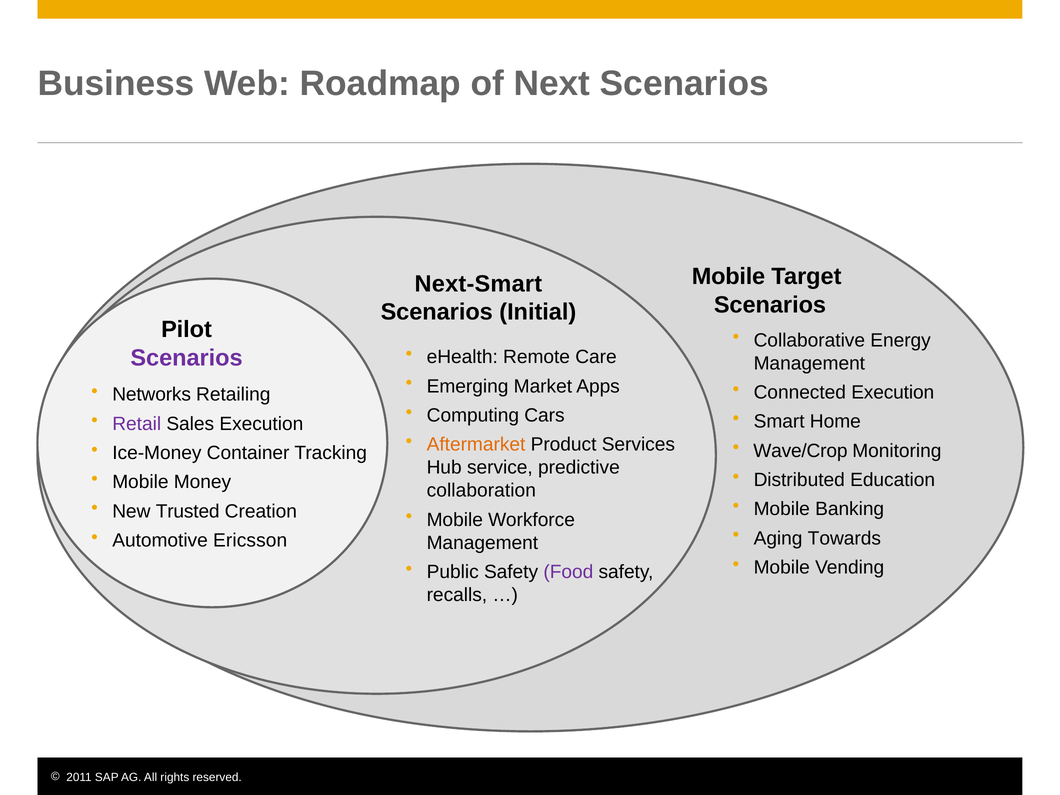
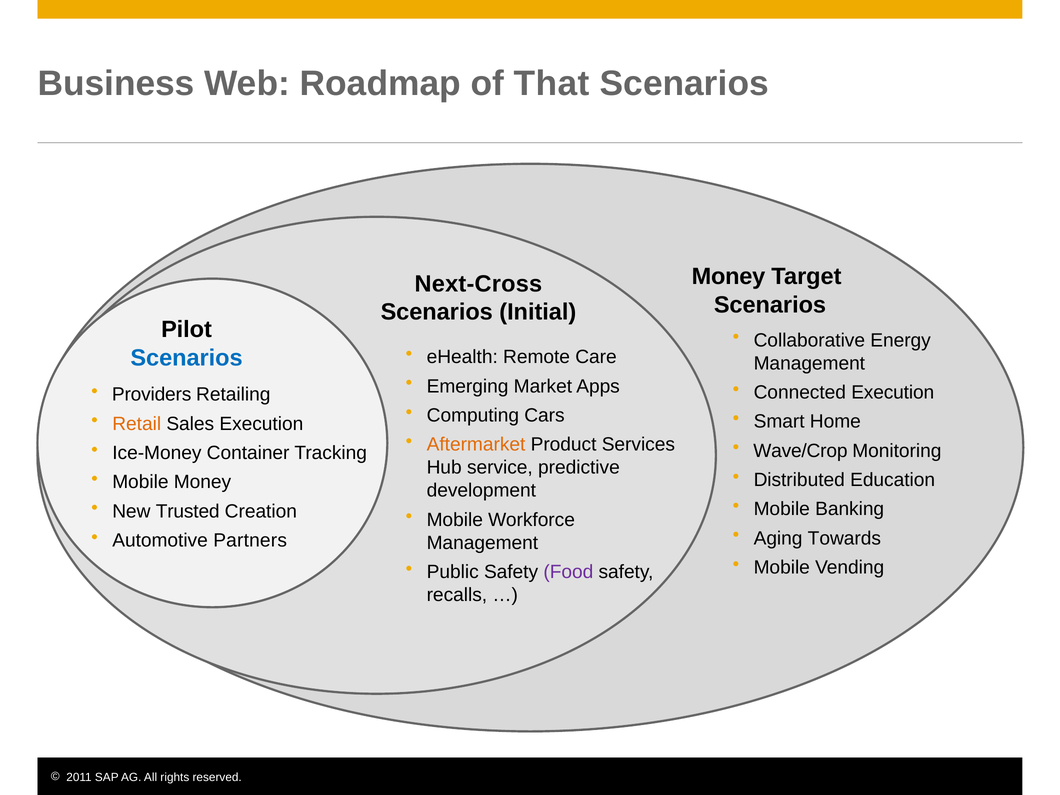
Next: Next -> That (552, 84)
Mobile: Mobile -> Money (729, 277)
Next-Smart: Next-Smart -> Next-Cross (478, 284)
Scenarios colour: purple -> blue (187, 358)
Networks: Networks -> Providers (152, 395)
Retail colour: purple -> orange (137, 424)
collaboration: collaboration -> development (481, 491)
Ericsson: Ericsson -> Partners (250, 540)
